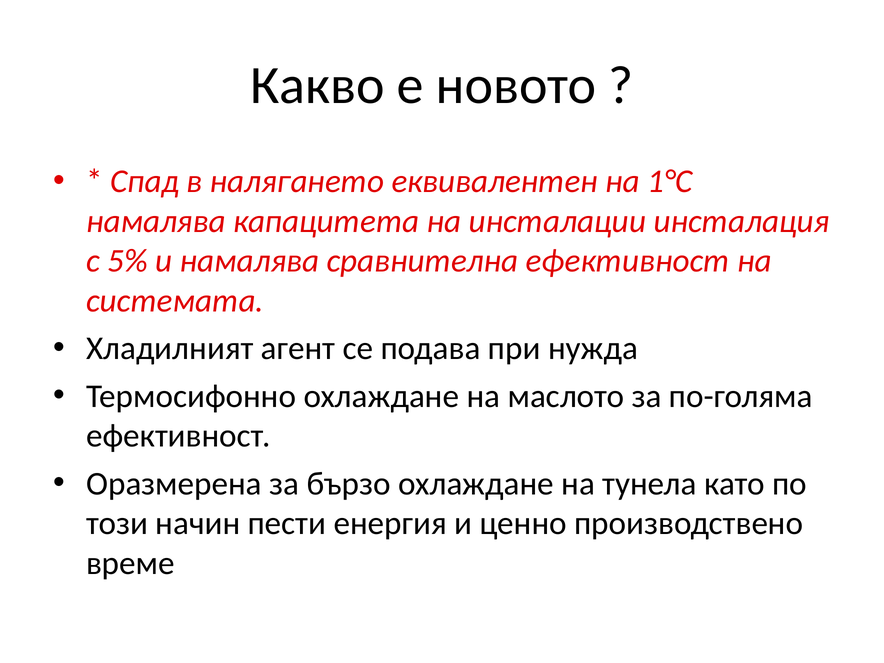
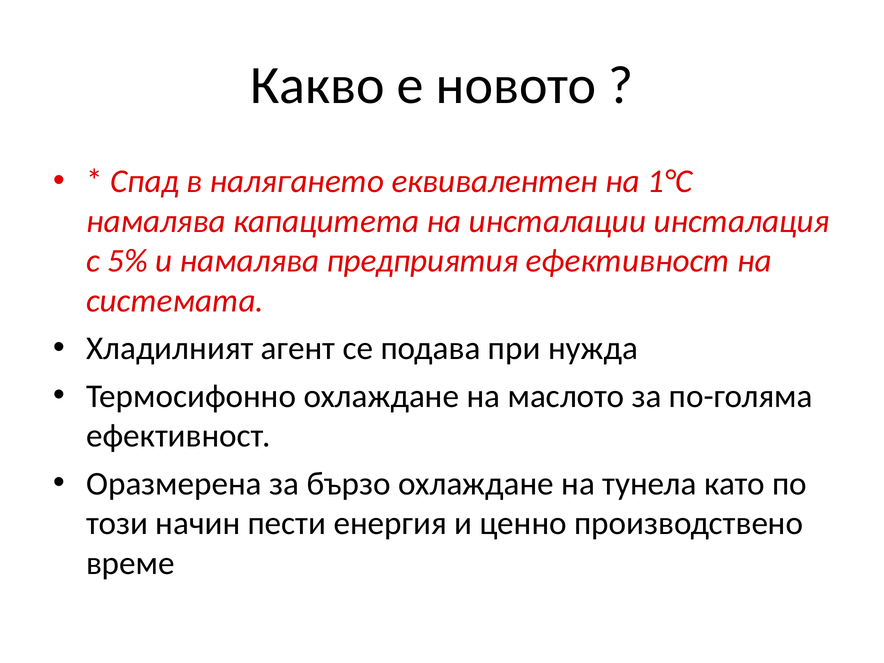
сравнителна: сравнителна -> предприятия (423, 261)
